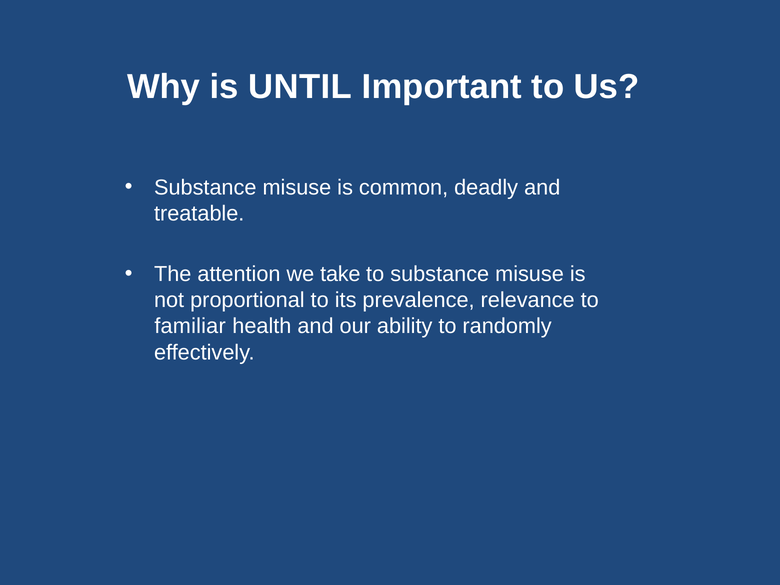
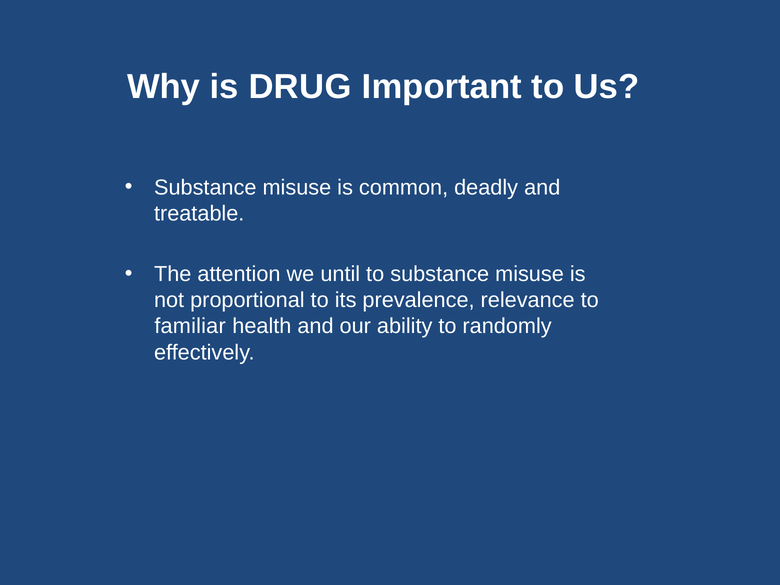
UNTIL: UNTIL -> DRUG (300, 87)
take: take -> until (340, 274)
